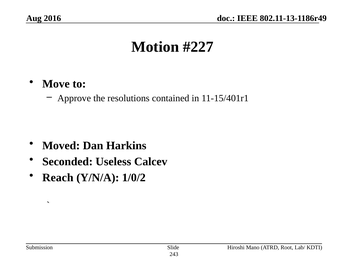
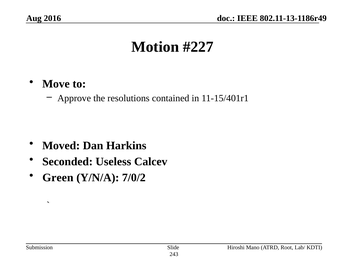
Reach: Reach -> Green (58, 178)
1/0/2: 1/0/2 -> 7/0/2 (134, 178)
